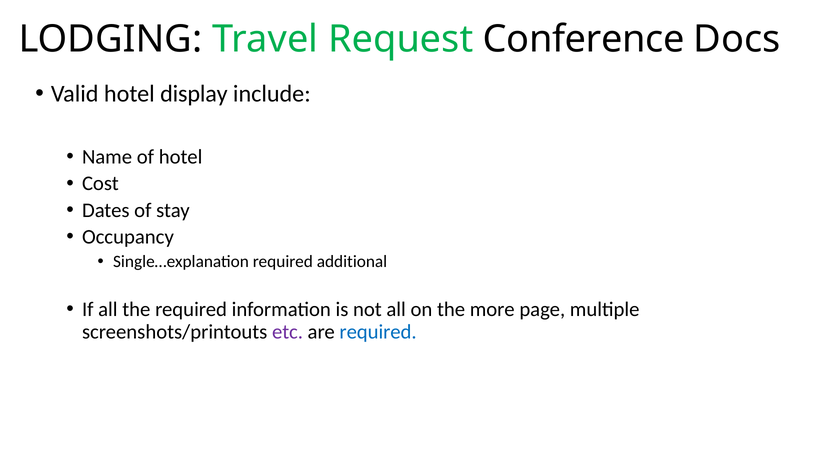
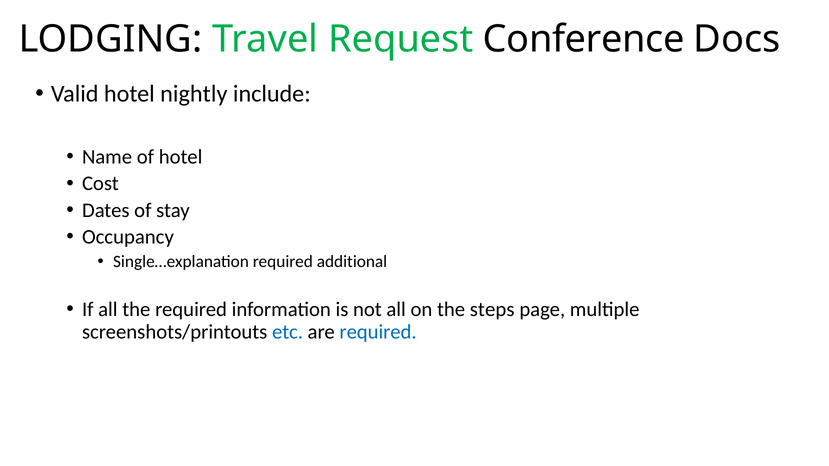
display: display -> nightly (194, 94)
more: more -> steps (492, 310)
etc colour: purple -> blue (288, 332)
